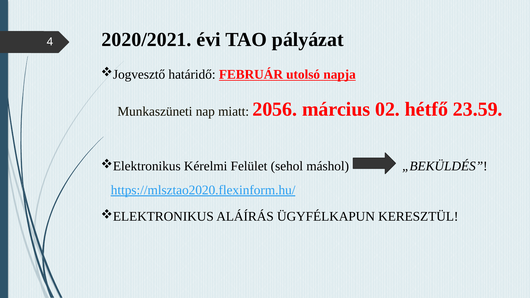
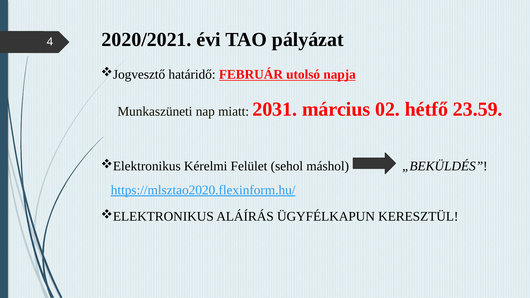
2056: 2056 -> 2031 (275, 109)
